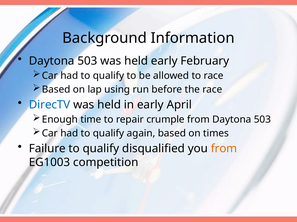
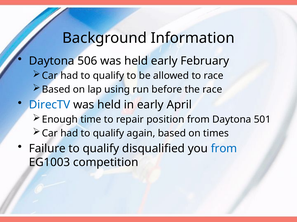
503: 503 -> 506 (87, 61)
crumple: crumple -> position (165, 120)
from Daytona 503: 503 -> 501 (262, 120)
from colour: orange -> blue (224, 149)
